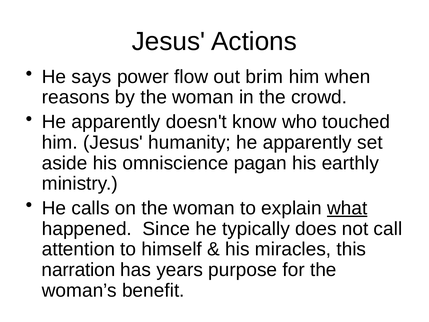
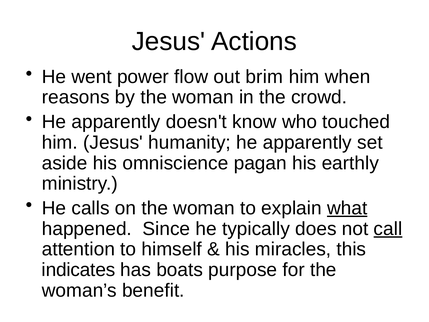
says: says -> went (92, 77)
call underline: none -> present (388, 229)
narration: narration -> indicates (78, 270)
years: years -> boats (180, 270)
